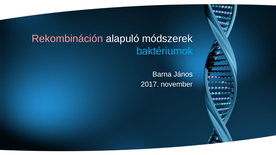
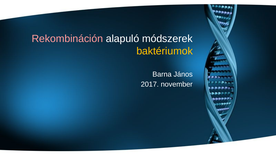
baktériumok colour: light blue -> yellow (165, 51)
